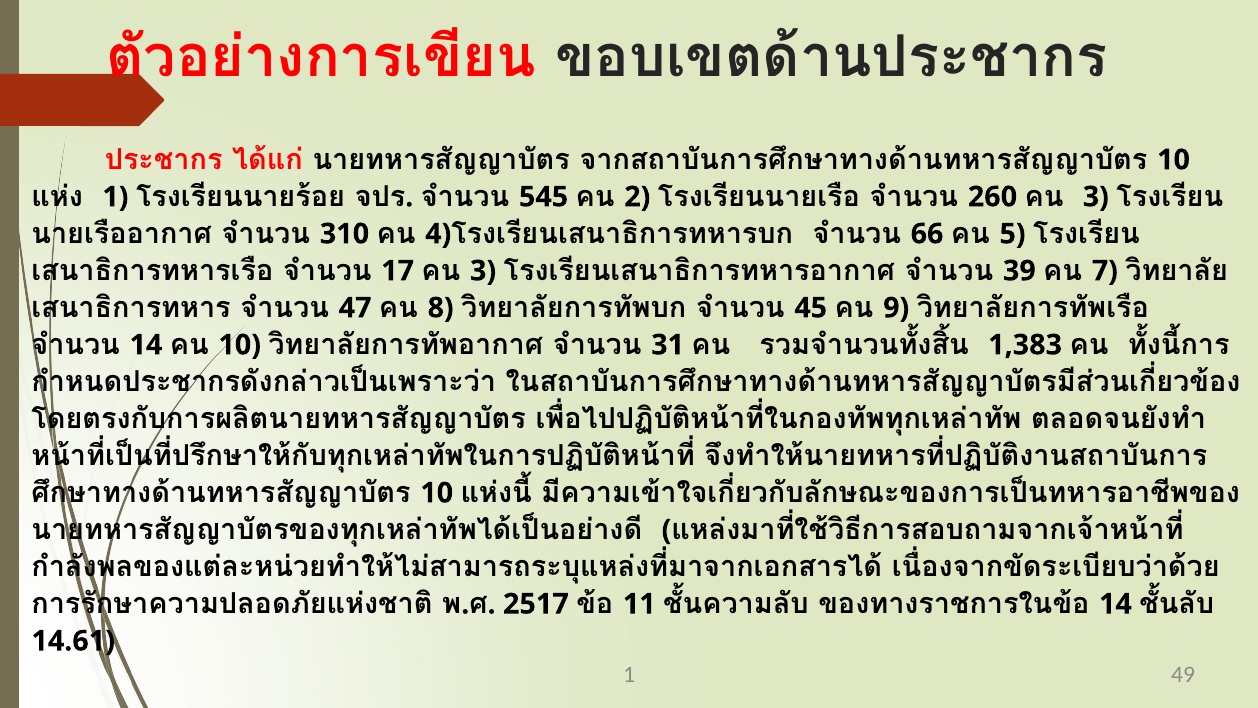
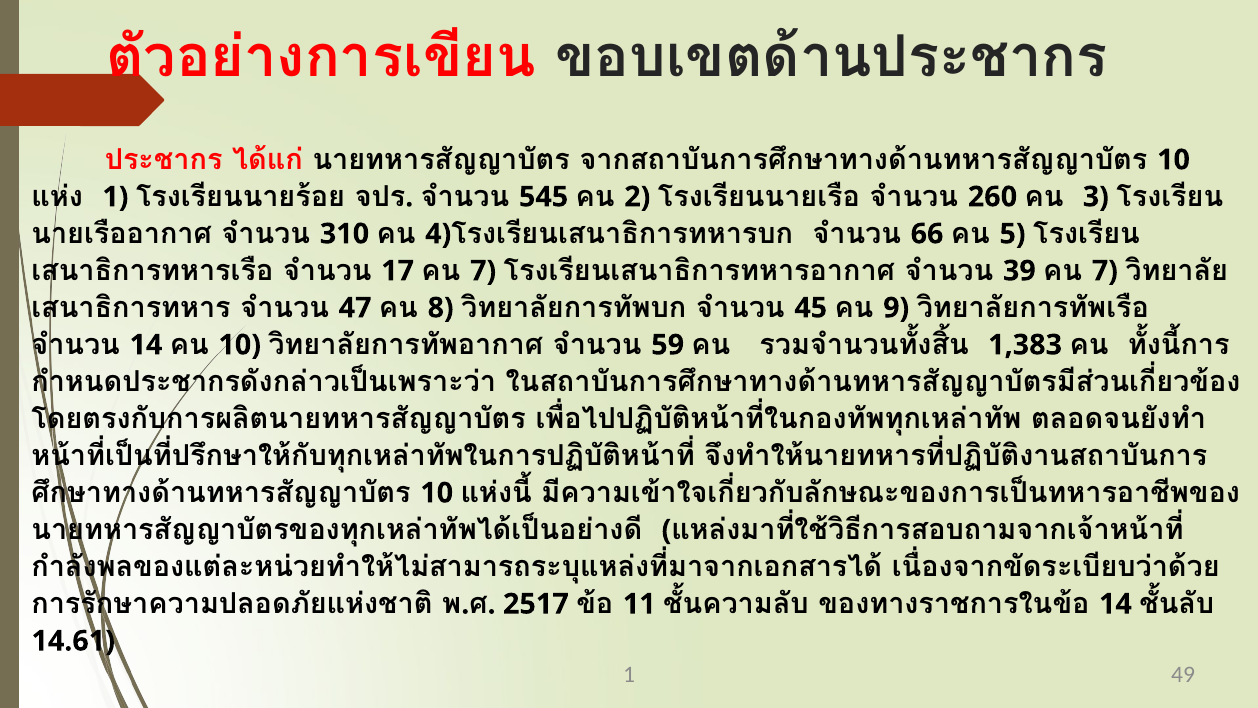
3: 3 -> 7 (483, 271)
31: 31 -> 59 (668, 345)
